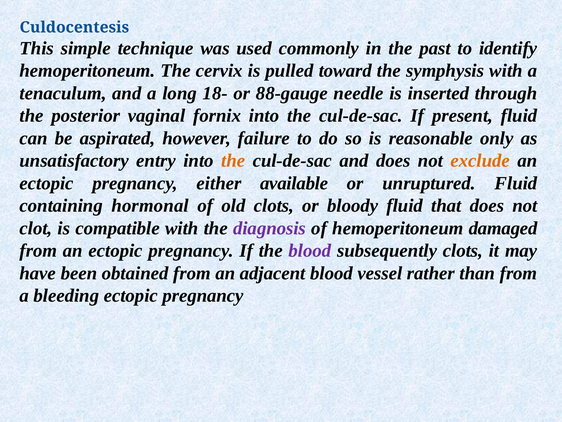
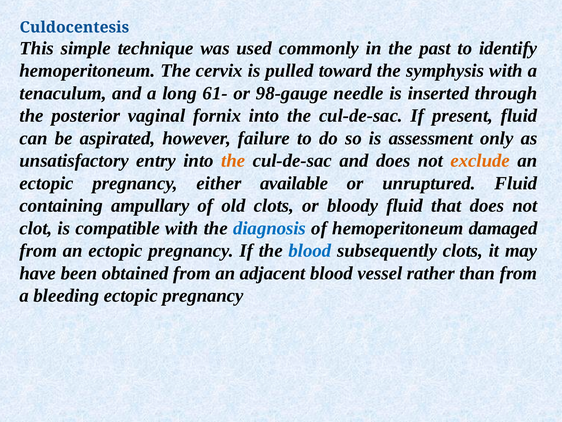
18-: 18- -> 61- (215, 93)
88-gauge: 88-gauge -> 98-gauge (292, 93)
reasonable: reasonable -> assessment (431, 138)
hormonal: hormonal -> ampullary (150, 205)
diagnosis colour: purple -> blue (270, 228)
blood colour: purple -> blue (310, 250)
